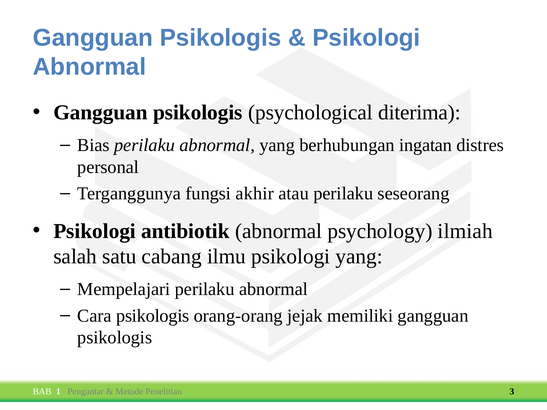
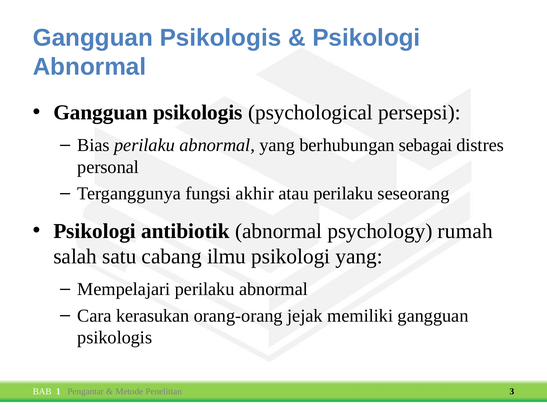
diterima: diterima -> persepsi (419, 113)
ingatan: ingatan -> sebagai (426, 145)
ilmiah: ilmiah -> rumah (465, 231)
Cara psikologis: psikologis -> kerasukan (153, 316)
